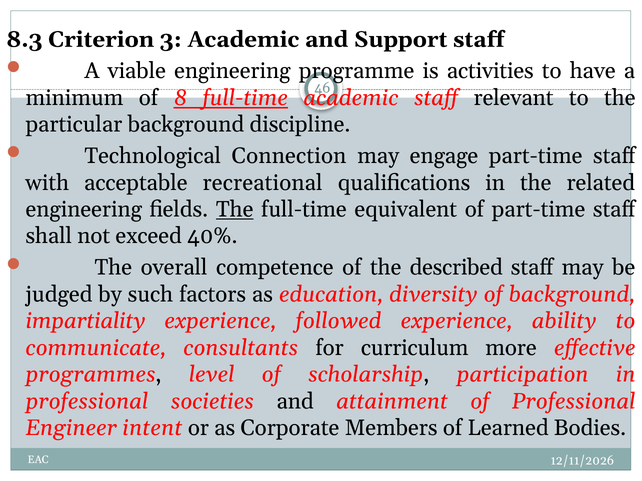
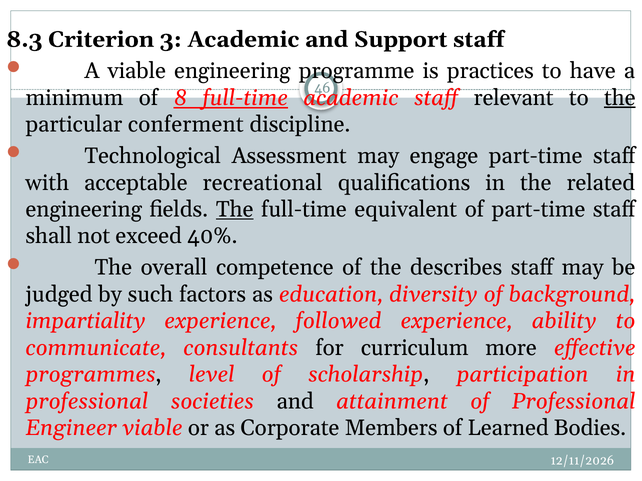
activities: activities -> practices (490, 71)
the underline: none -> present (620, 98)
particular background: background -> conferment (186, 125)
Connection: Connection -> Assessment (289, 156)
described: described -> describes (456, 268)
Engineer intent: intent -> viable (152, 428)
